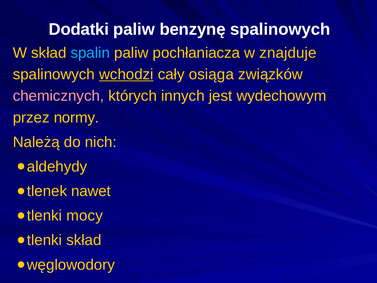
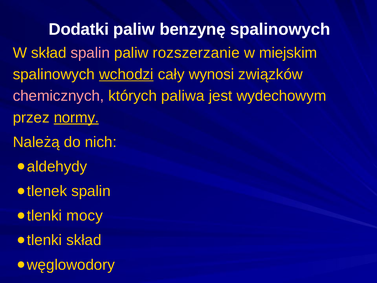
spalin colour: light blue -> pink (90, 53)
pochłaniacza: pochłaniacza -> rozszerzanie (196, 53)
znajduje: znajduje -> miejskim (288, 53)
osiąga: osiąga -> wynosi (211, 74)
innych: innych -> paliwa (183, 96)
normy underline: none -> present (76, 117)
nawet: nawet -> spalin (91, 191)
